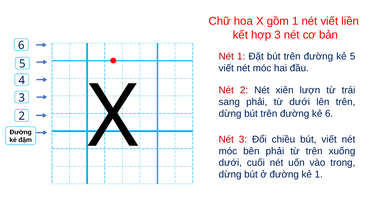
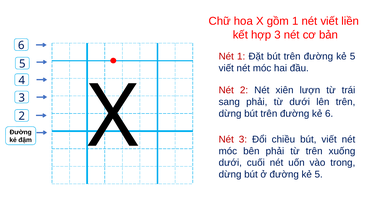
ở đường kẻ 1: 1 -> 5 (319, 174)
